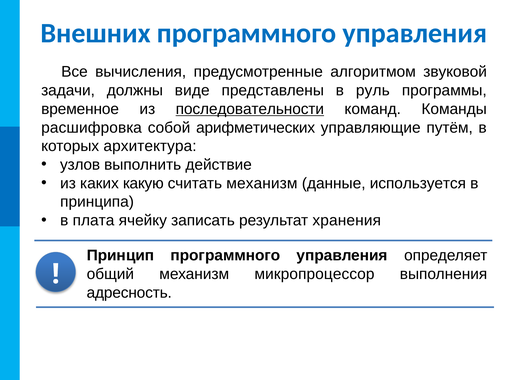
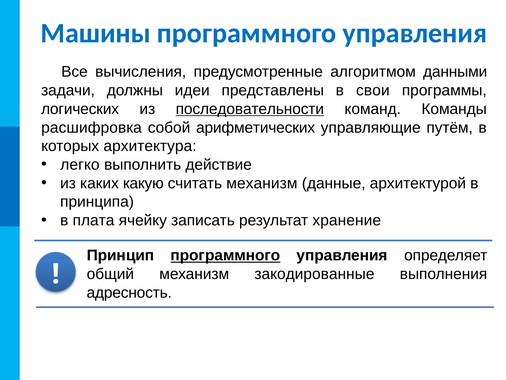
Внешних: Внешних -> Машины (96, 33)
звуковой: звуковой -> данными (455, 72)
виде: виде -> идеи (192, 90)
руль: руль -> свои (373, 90)
временное: временное -> логических (80, 109)
узлов: узлов -> легко (80, 164)
используется: используется -> архитектурой (418, 183)
хранения: хранения -> хранение (347, 220)
программного underline: none -> present (225, 255)
микропроцессор: микропроцессор -> закодированные (314, 274)
